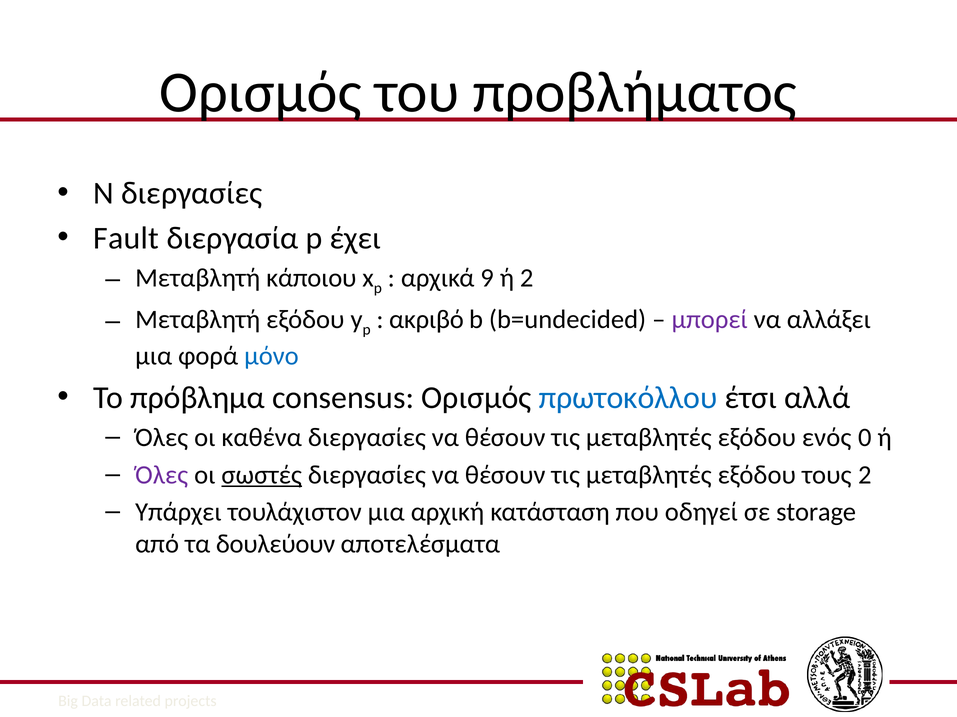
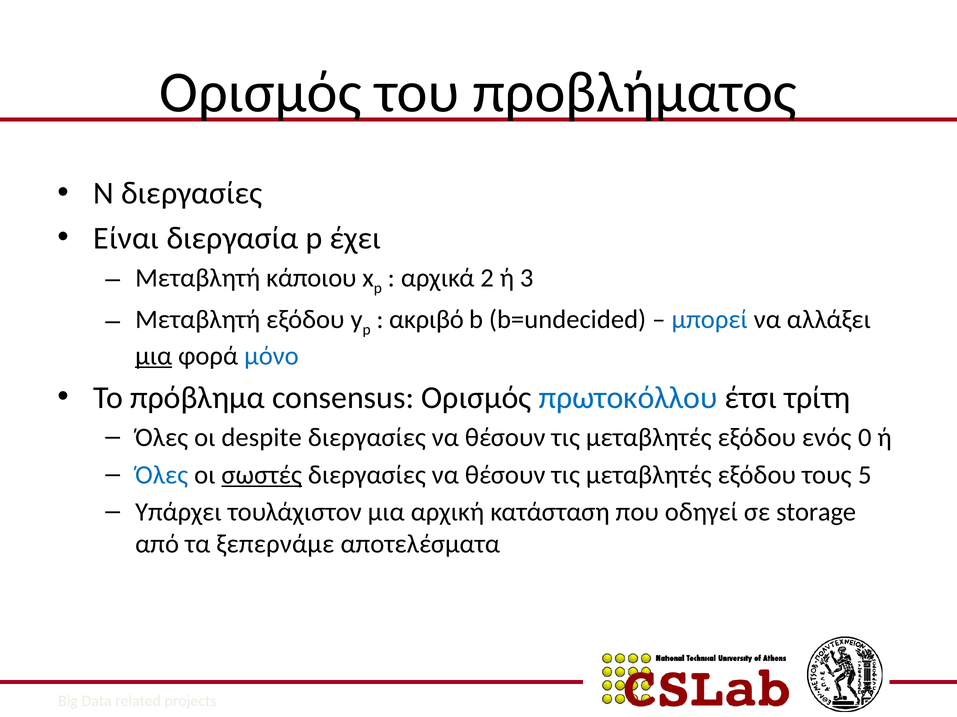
Fault: Fault -> Είναι (126, 238)
9: 9 -> 2 (487, 278)
ή 2: 2 -> 3 (527, 278)
μπορεί colour: purple -> blue (710, 320)
μια underline: none -> present (154, 356)
αλλά: αλλά -> τρίτη (817, 398)
καθένα: καθένα -> despite (262, 438)
Όλες colour: purple -> blue (162, 475)
τους 2: 2 -> 5 (865, 475)
δουλεύουν: δουλεύουν -> ξεπερνάμε (275, 544)
